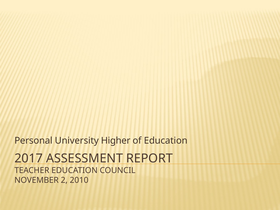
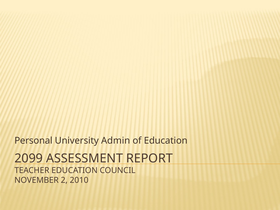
Higher: Higher -> Admin (116, 141)
2017: 2017 -> 2099 (29, 158)
